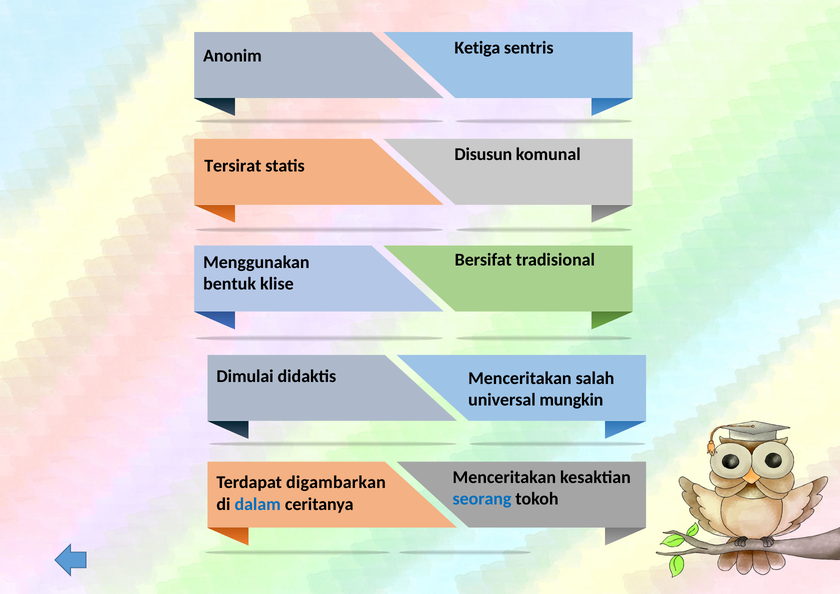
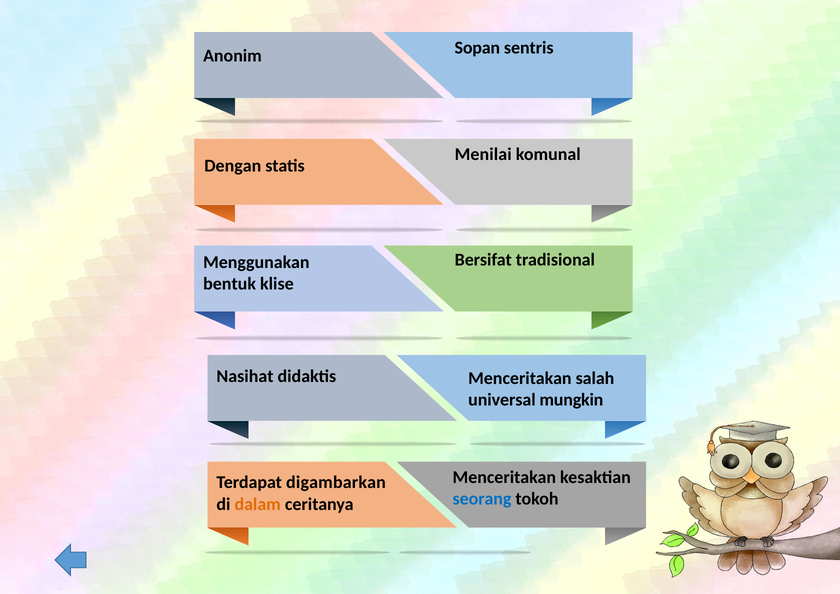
Ketiga: Ketiga -> Sopan (477, 48)
Disusun: Disusun -> Menilai (483, 155)
Tersirat: Tersirat -> Dengan (233, 166)
Dimulai: Dimulai -> Nasihat (245, 376)
dalam colour: blue -> orange (258, 504)
